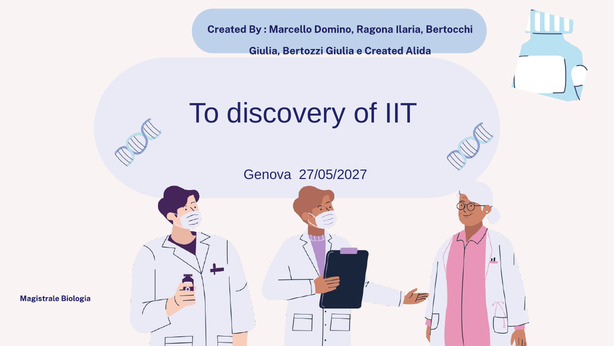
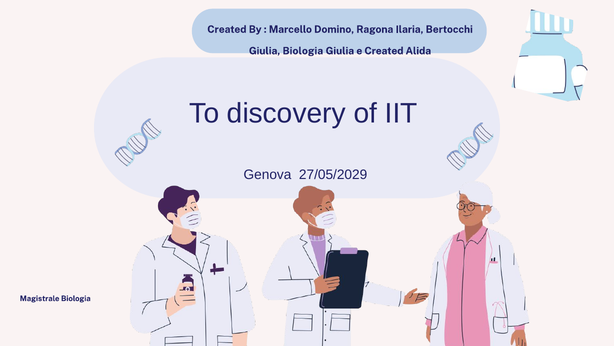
Giulia Bertozzi: Bertozzi -> Biologia (303, 51)
27/05/2027: 27/05/2027 -> 27/05/2029 (333, 174)
